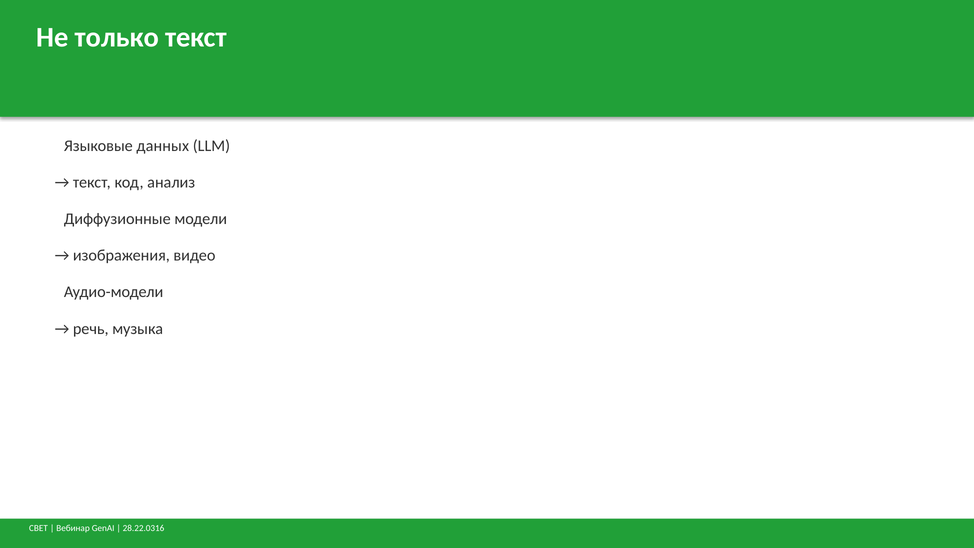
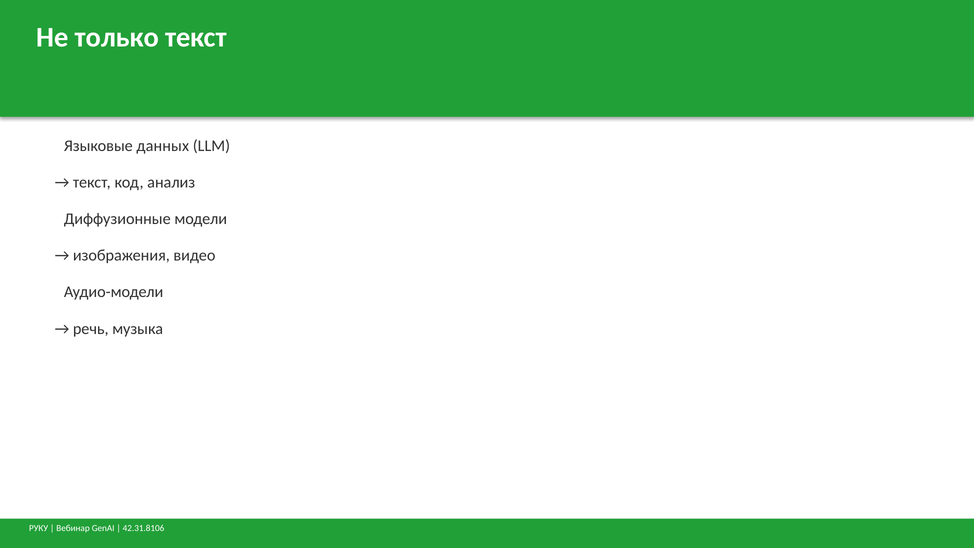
СВЕТ: СВЕТ -> РУКУ (39, 528)
28.22.0316: 28.22.0316 -> 42.31.8106 (144, 528)
